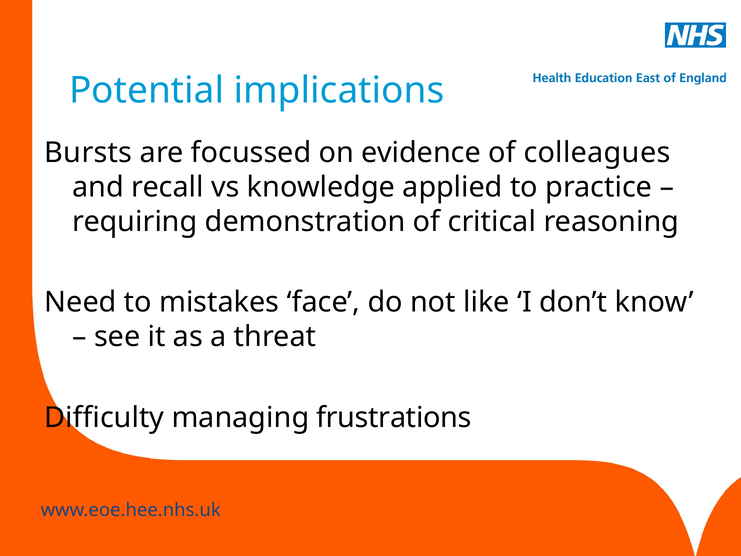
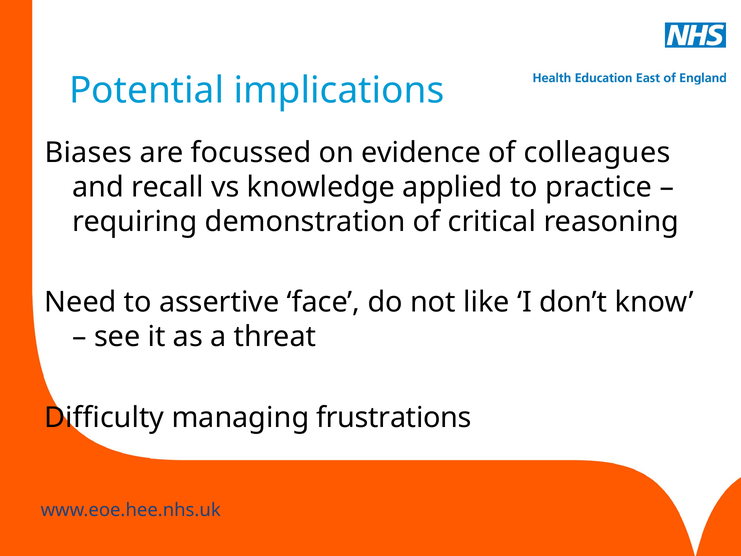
Bursts: Bursts -> Biases (88, 153)
mistakes: mistakes -> assertive (219, 302)
